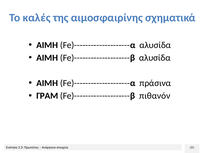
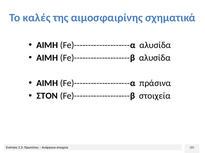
ΓΡΑΜ: ΓΡΑΜ -> ΣΤΟΝ (47, 96)
Fe)--------------------β πιθανόν: πιθανόν -> στοιχεία (155, 96)
